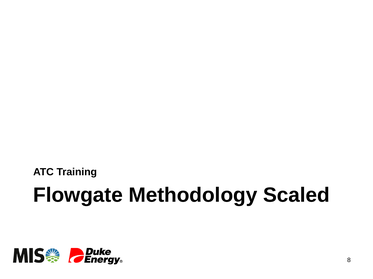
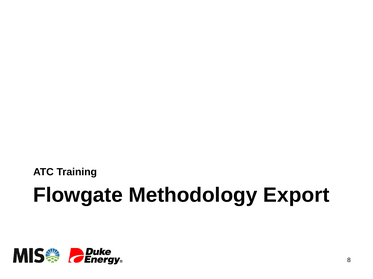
Scaled: Scaled -> Export (296, 196)
